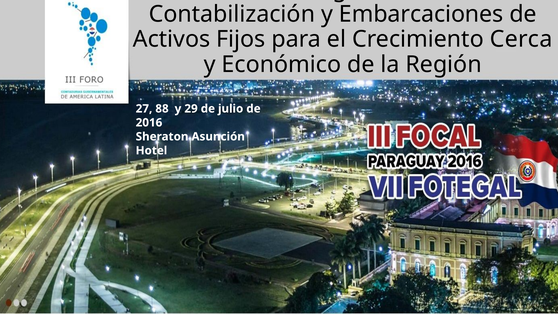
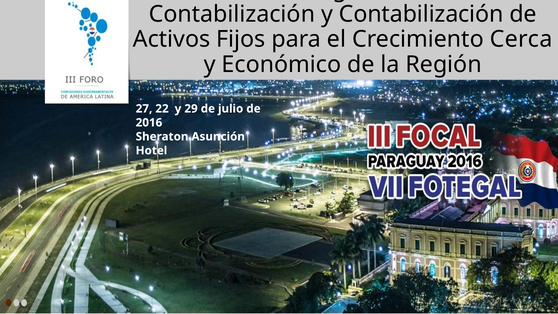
y Embarcaciones: Embarcaciones -> Contabilización (421, 14)
88: 88 -> 22 (162, 109)
